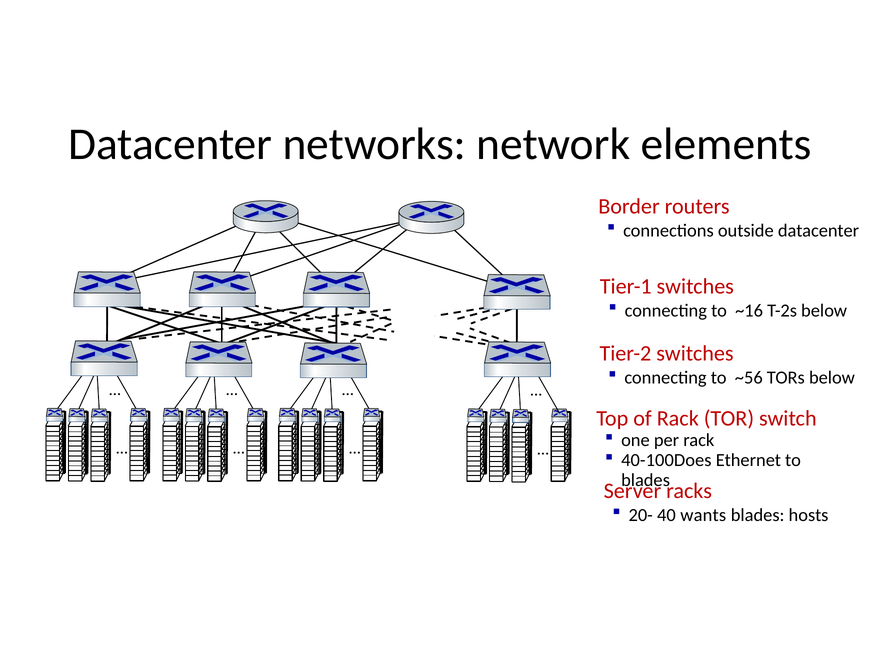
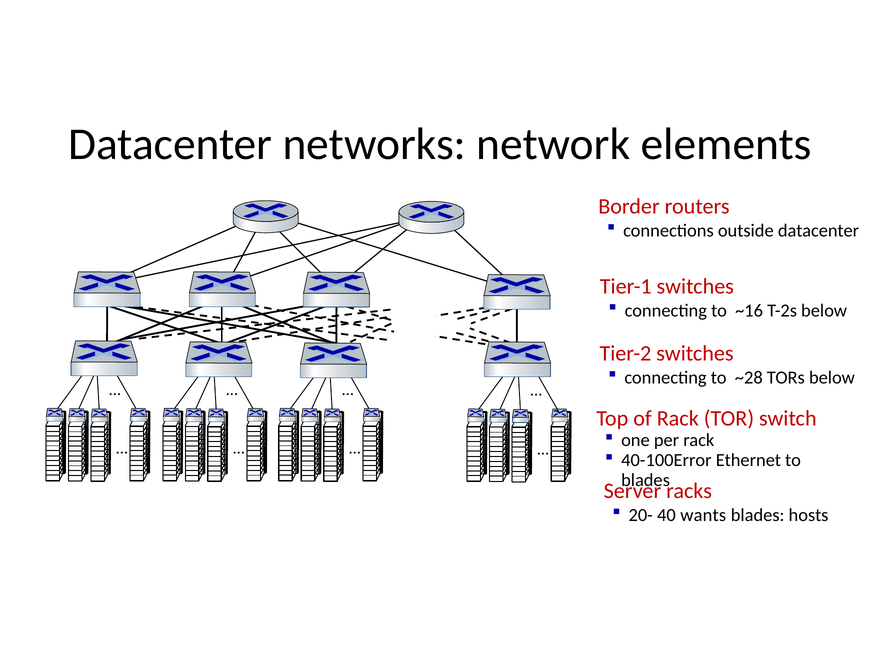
~56: ~56 -> ~28 (749, 378)
40-100Does: 40-100Does -> 40-100Error (666, 460)
